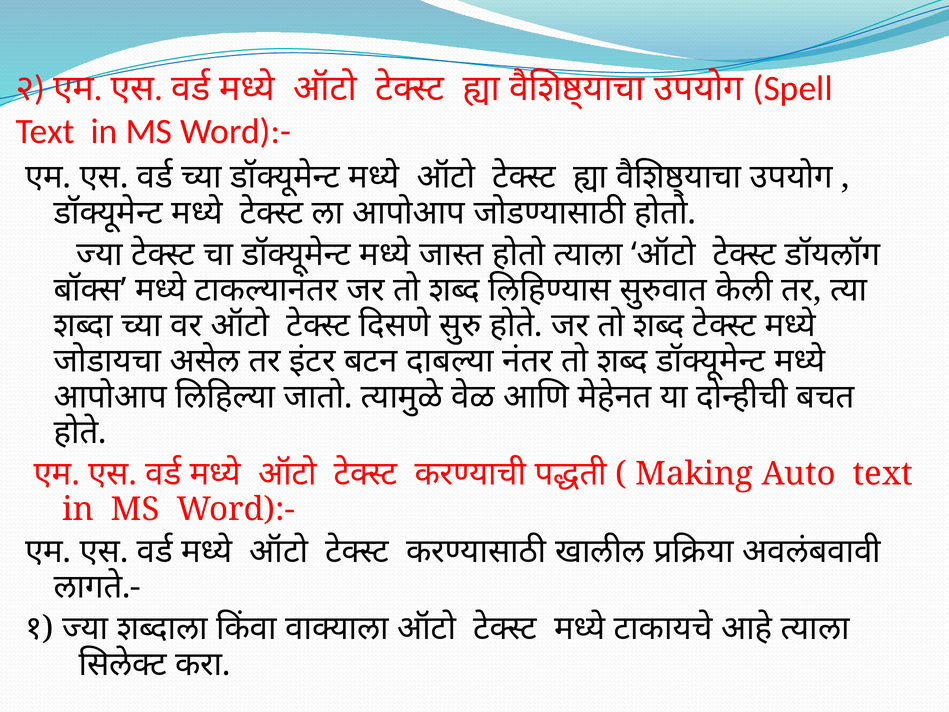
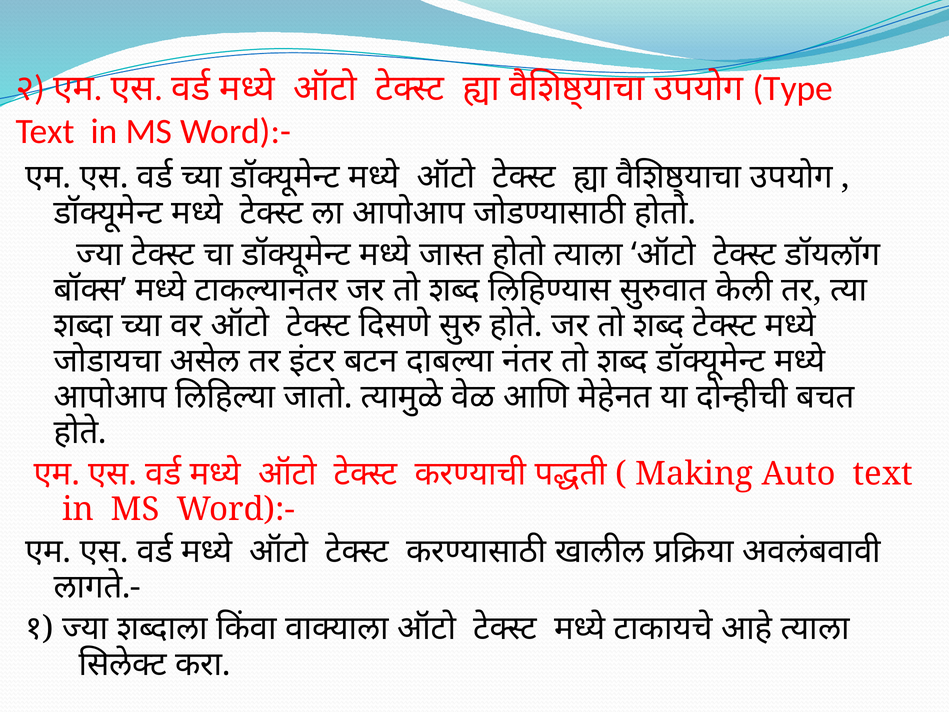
Spell: Spell -> Type (793, 89)
